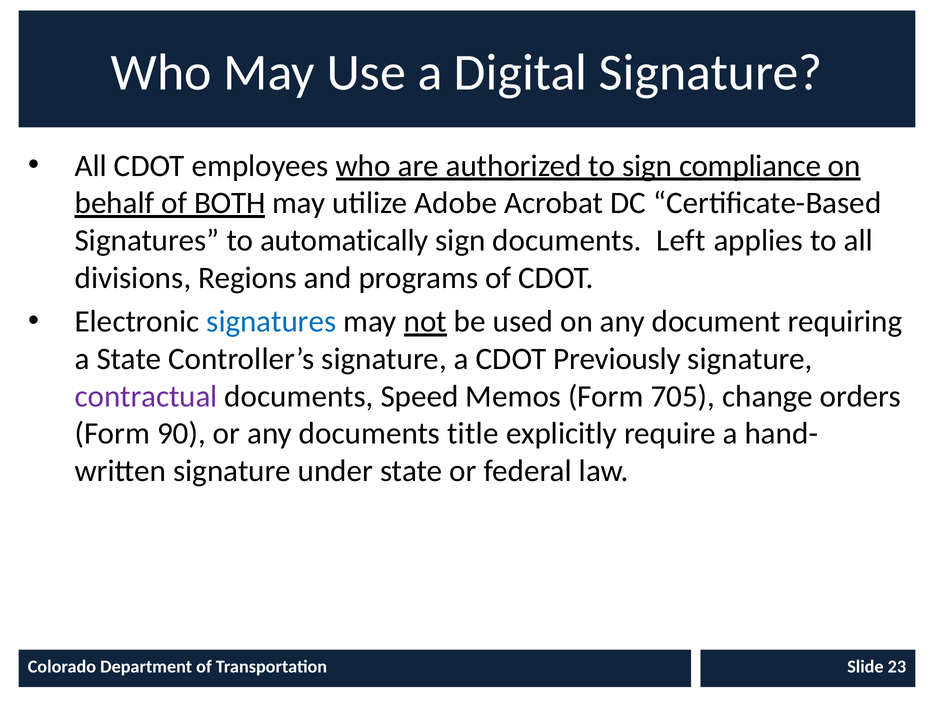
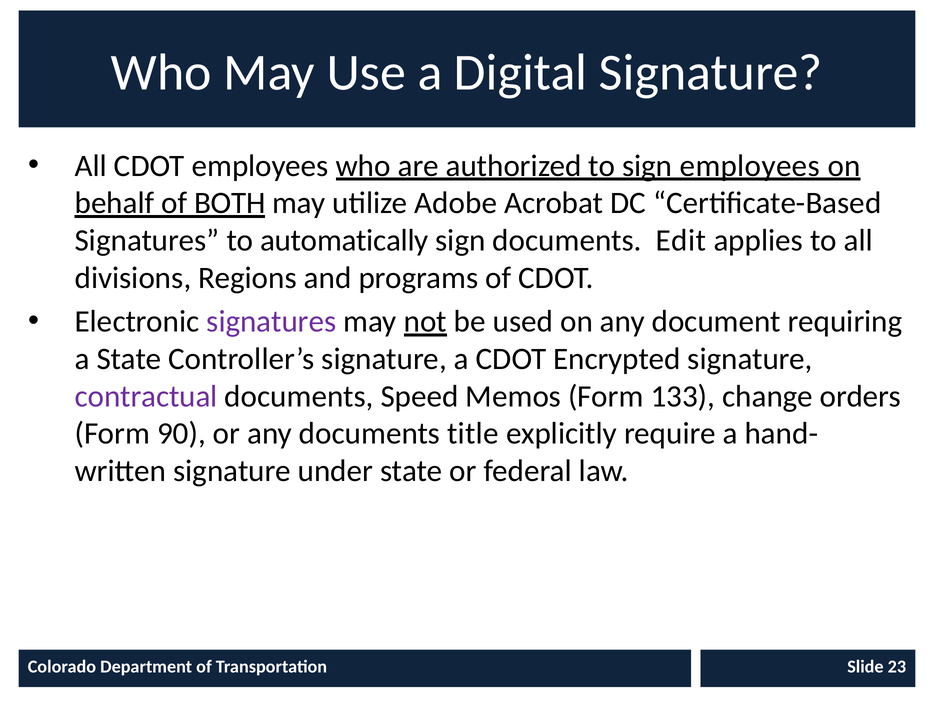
sign compliance: compliance -> employees (750, 166)
Left: Left -> Edit (681, 240)
signatures colour: blue -> purple (271, 321)
Previously: Previously -> Encrypted (617, 359)
705: 705 -> 133 (683, 396)
